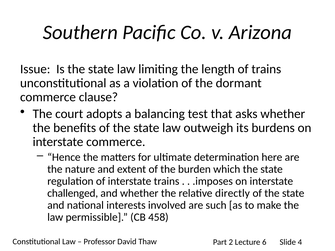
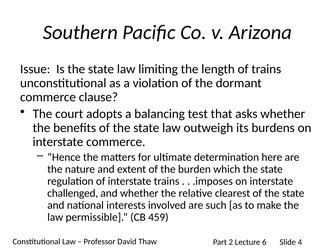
directly: directly -> clearest (233, 193)
458: 458 -> 459 (158, 218)
